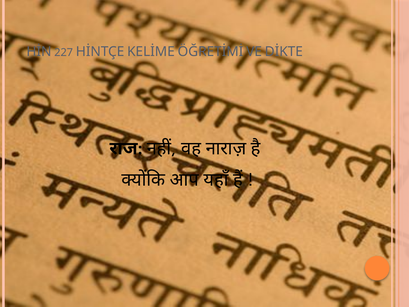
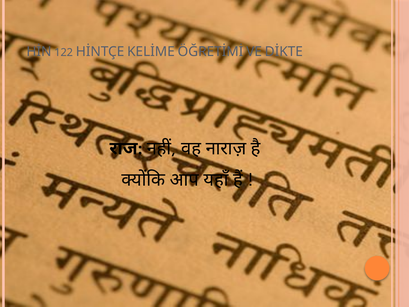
227: 227 -> 122 (64, 52)
